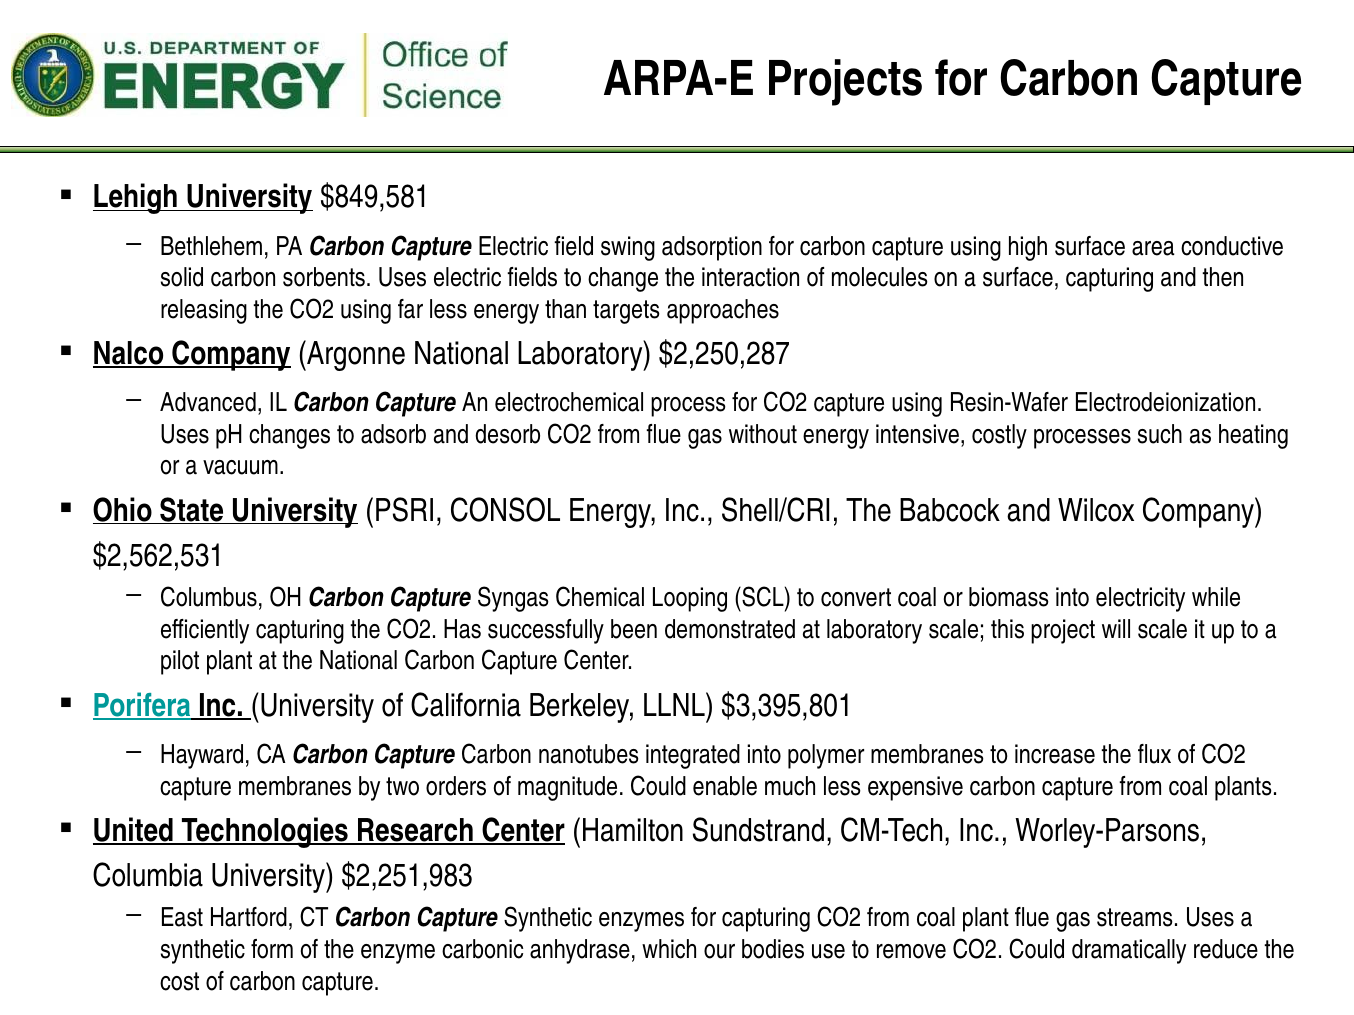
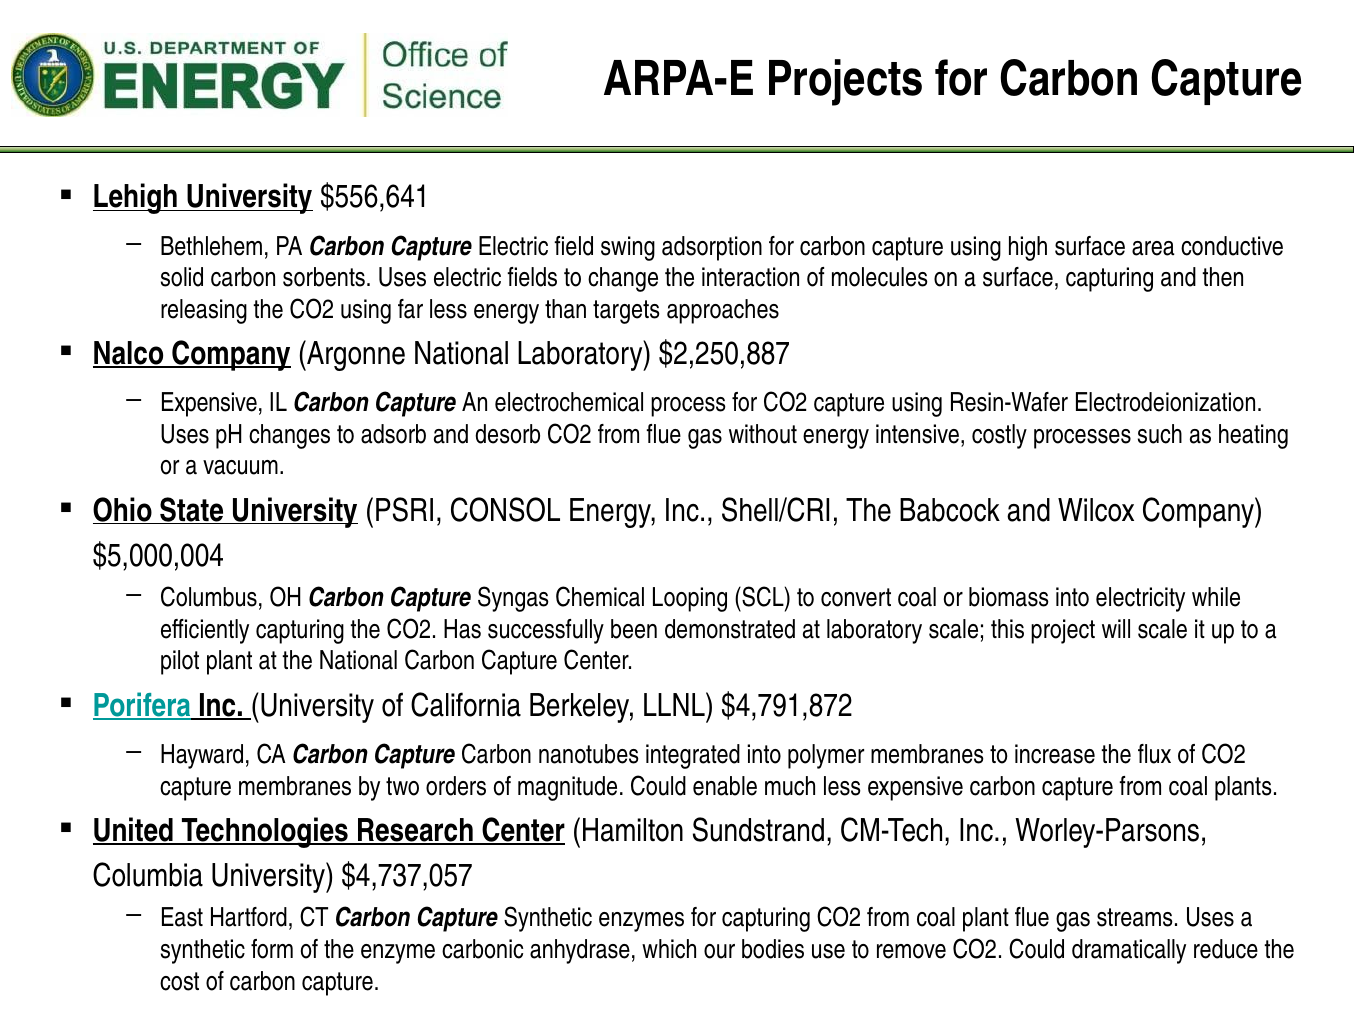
$849,581: $849,581 -> $556,641 (375, 197)
$2,250,287: $2,250,287 -> $2,250,887 (724, 354)
Advanced: Advanced -> Expensive (212, 403)
$2,562,531: $2,562,531 -> $5,000,004 (158, 556)
$3,395,801: $3,395,801 -> $4,791,872 (787, 706)
$2,251,983: $2,251,983 -> $4,737,057 (407, 876)
